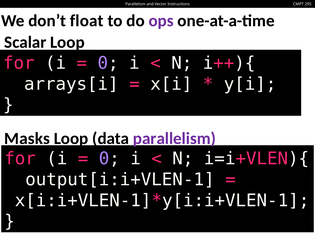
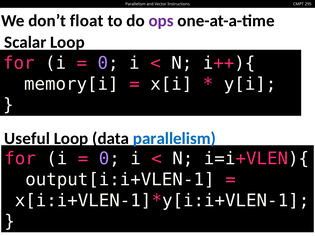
arrays[i: arrays[i -> memory[i (71, 84)
Masks: Masks -> Useful (27, 139)
parallelism colour: purple -> blue (174, 139)
